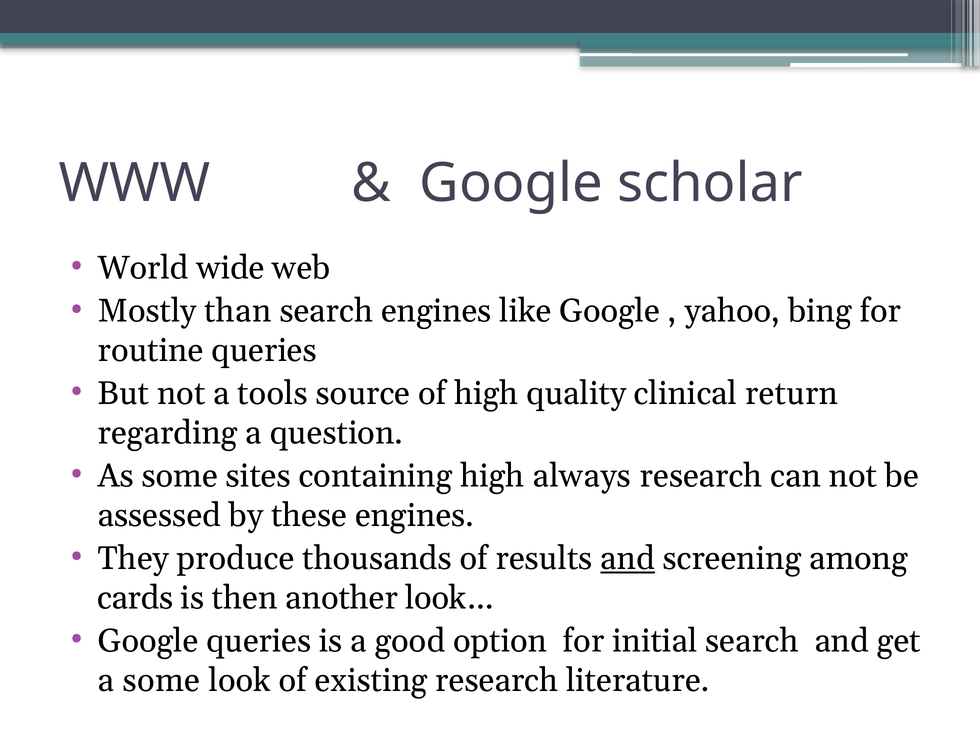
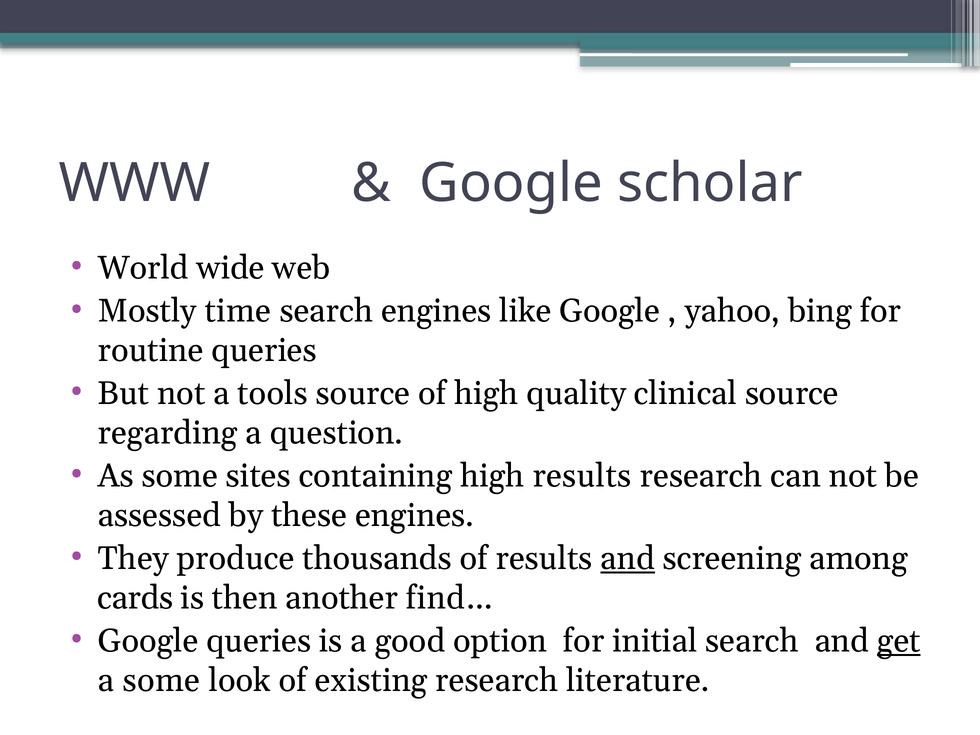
than: than -> time (238, 311)
clinical return: return -> source (792, 394)
high always: always -> results (582, 476)
look…: look… -> find… (449, 598)
get underline: none -> present (899, 641)
